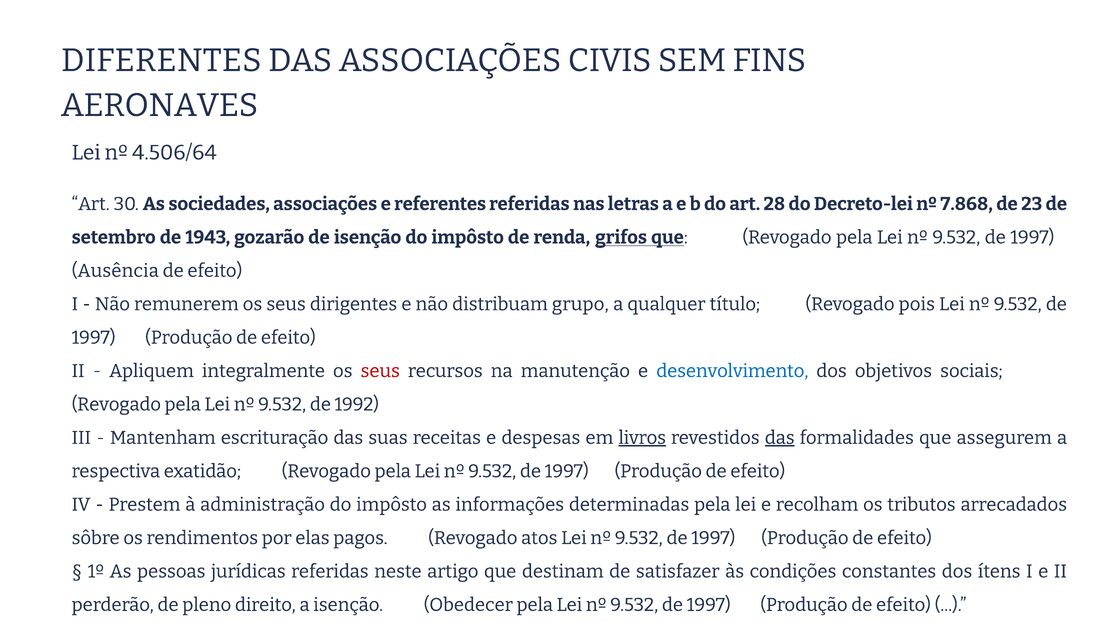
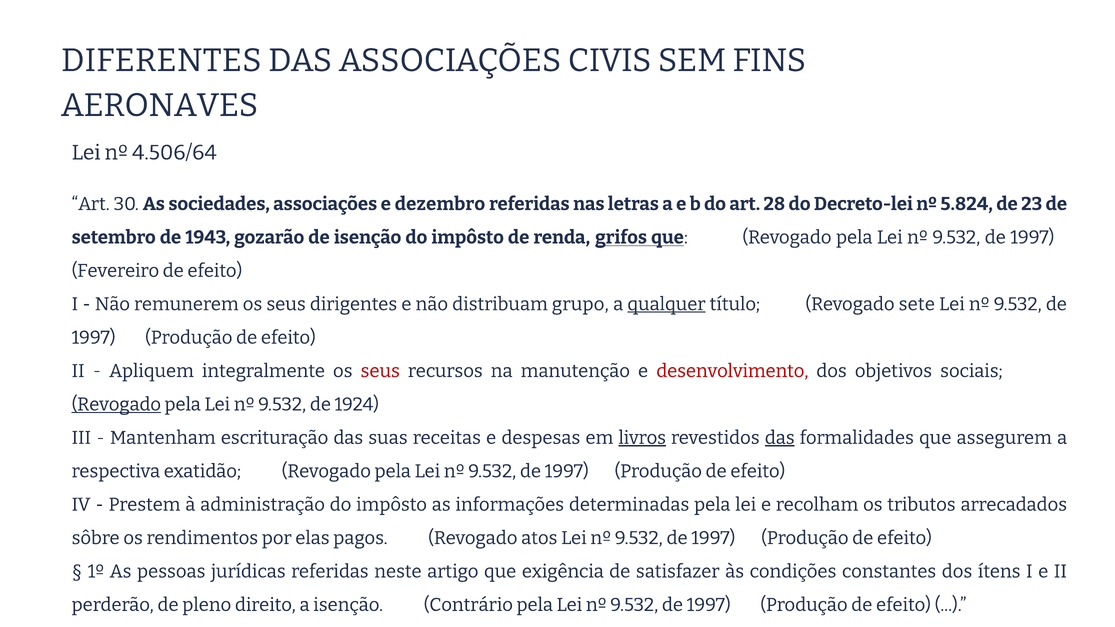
referentes: referentes -> dezembro (440, 204)
7.868: 7.868 -> 5.824 (967, 204)
Ausência: Ausência -> Fevereiro (115, 271)
qualquer underline: none -> present (666, 304)
pois: pois -> sete (917, 304)
desenvolvimento colour: blue -> red (732, 371)
Revogado underline: none -> present (116, 404)
1992: 1992 -> 1924 (357, 404)
destinam: destinam -> exigência (563, 572)
Obedecer: Obedecer -> Contrário (468, 605)
